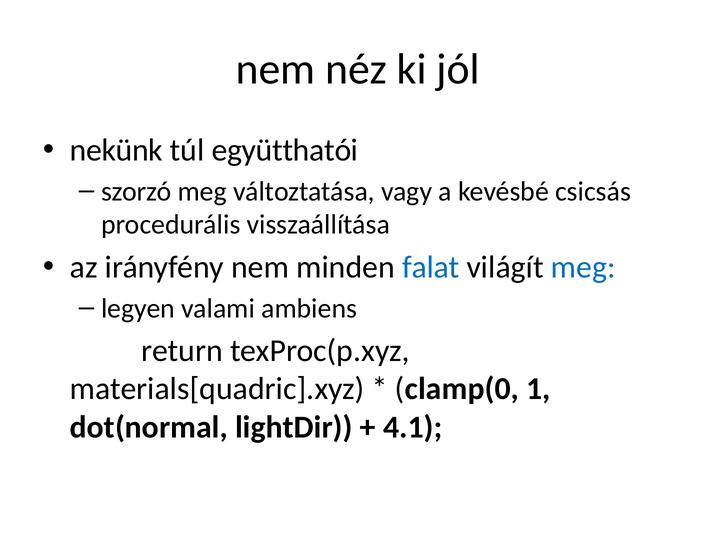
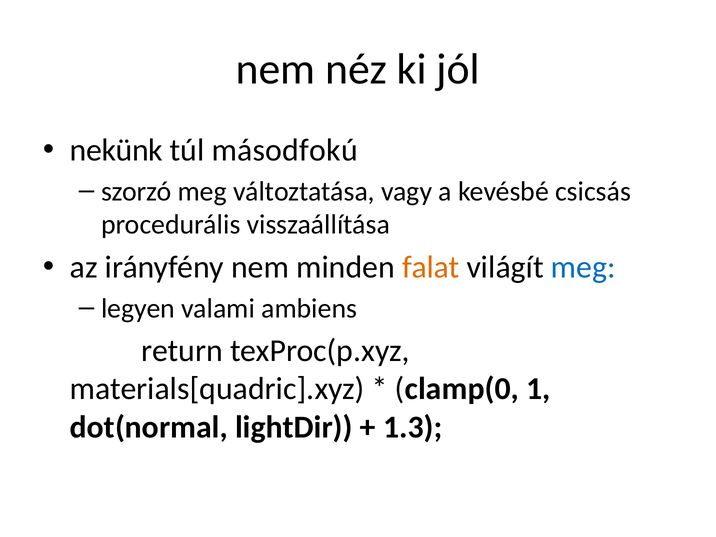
együtthatói: együtthatói -> másodfokú (285, 150)
falat colour: blue -> orange (431, 267)
4.1: 4.1 -> 1.3 (413, 427)
